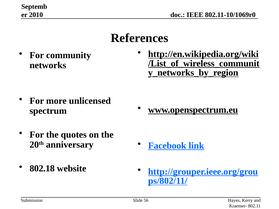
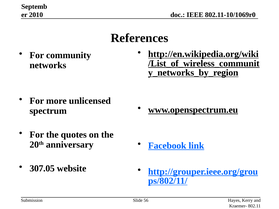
802.18: 802.18 -> 307.05 (42, 169)
